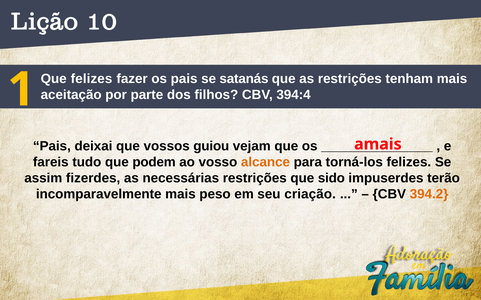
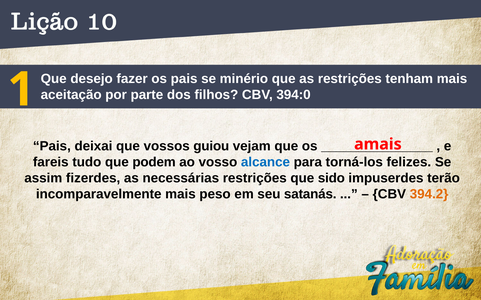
Que felizes: felizes -> desejo (92, 79)
satanás: satanás -> minério (244, 79)
394:4: 394:4 -> 394:0 (294, 95)
alcance colour: orange -> blue (265, 162)
criação: criação -> satanás (310, 195)
